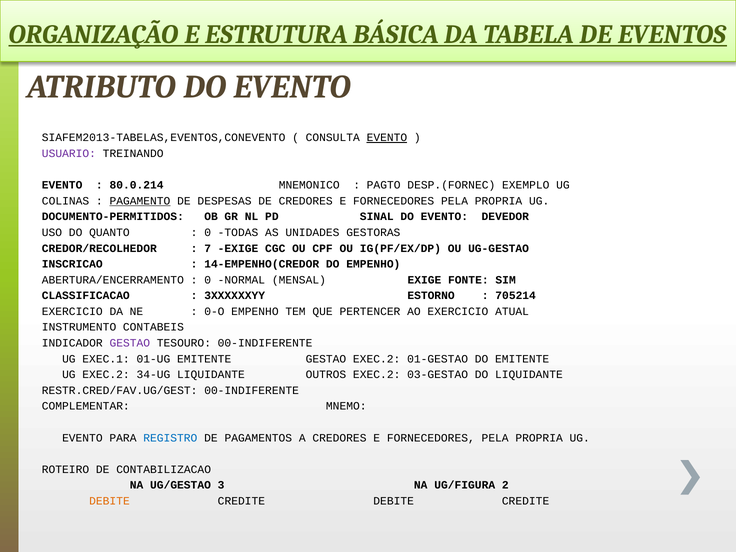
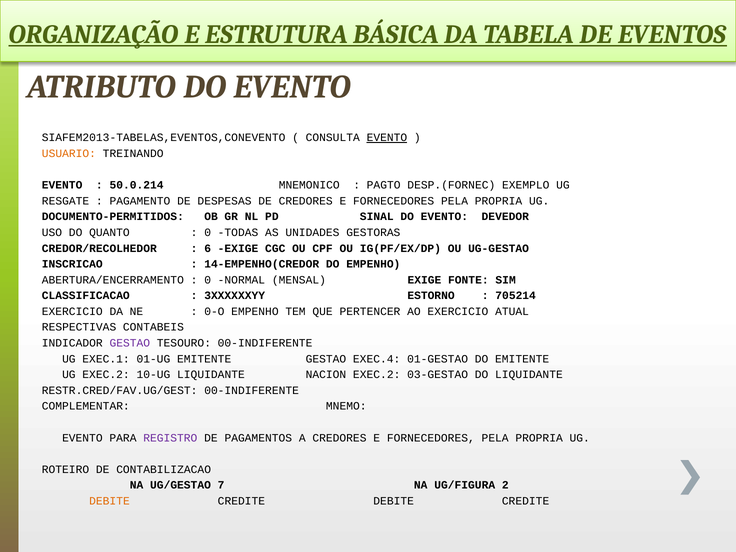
USUARIO colour: purple -> orange (69, 154)
80.0.214: 80.0.214 -> 50.0.214 (137, 185)
COLINAS: COLINAS -> RESGATE (66, 201)
PAGAMENTO underline: present -> none (140, 201)
7: 7 -> 6 (208, 248)
INSTRUMENTO: INSTRUMENTO -> RESPECTIVAS (79, 327)
GESTAO EXEC.2: EXEC.2 -> EXEC.4 (377, 359)
34-UG: 34-UG -> 10-UG (153, 375)
OUTROS: OUTROS -> NACION (326, 375)
REGISTRO colour: blue -> purple (170, 438)
3: 3 -> 7 (221, 485)
